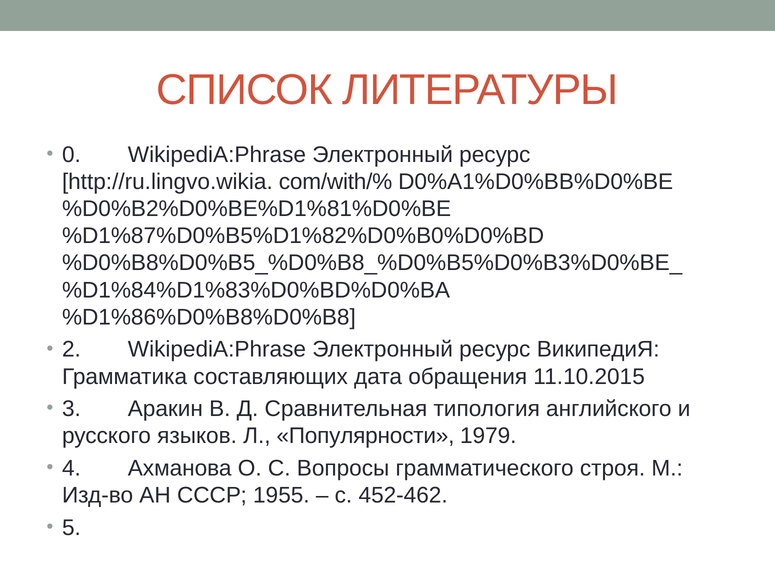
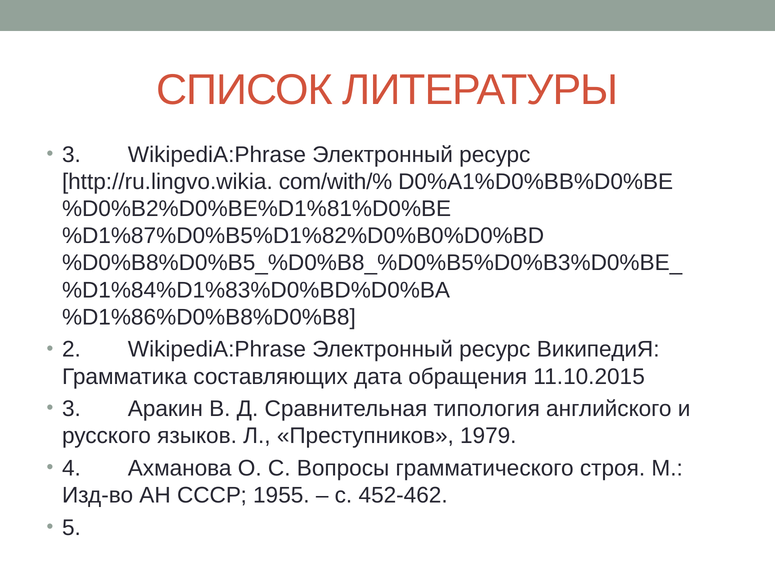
0: 0 -> 3 (71, 155)
Популярности: Популярности -> Преступников (365, 436)
